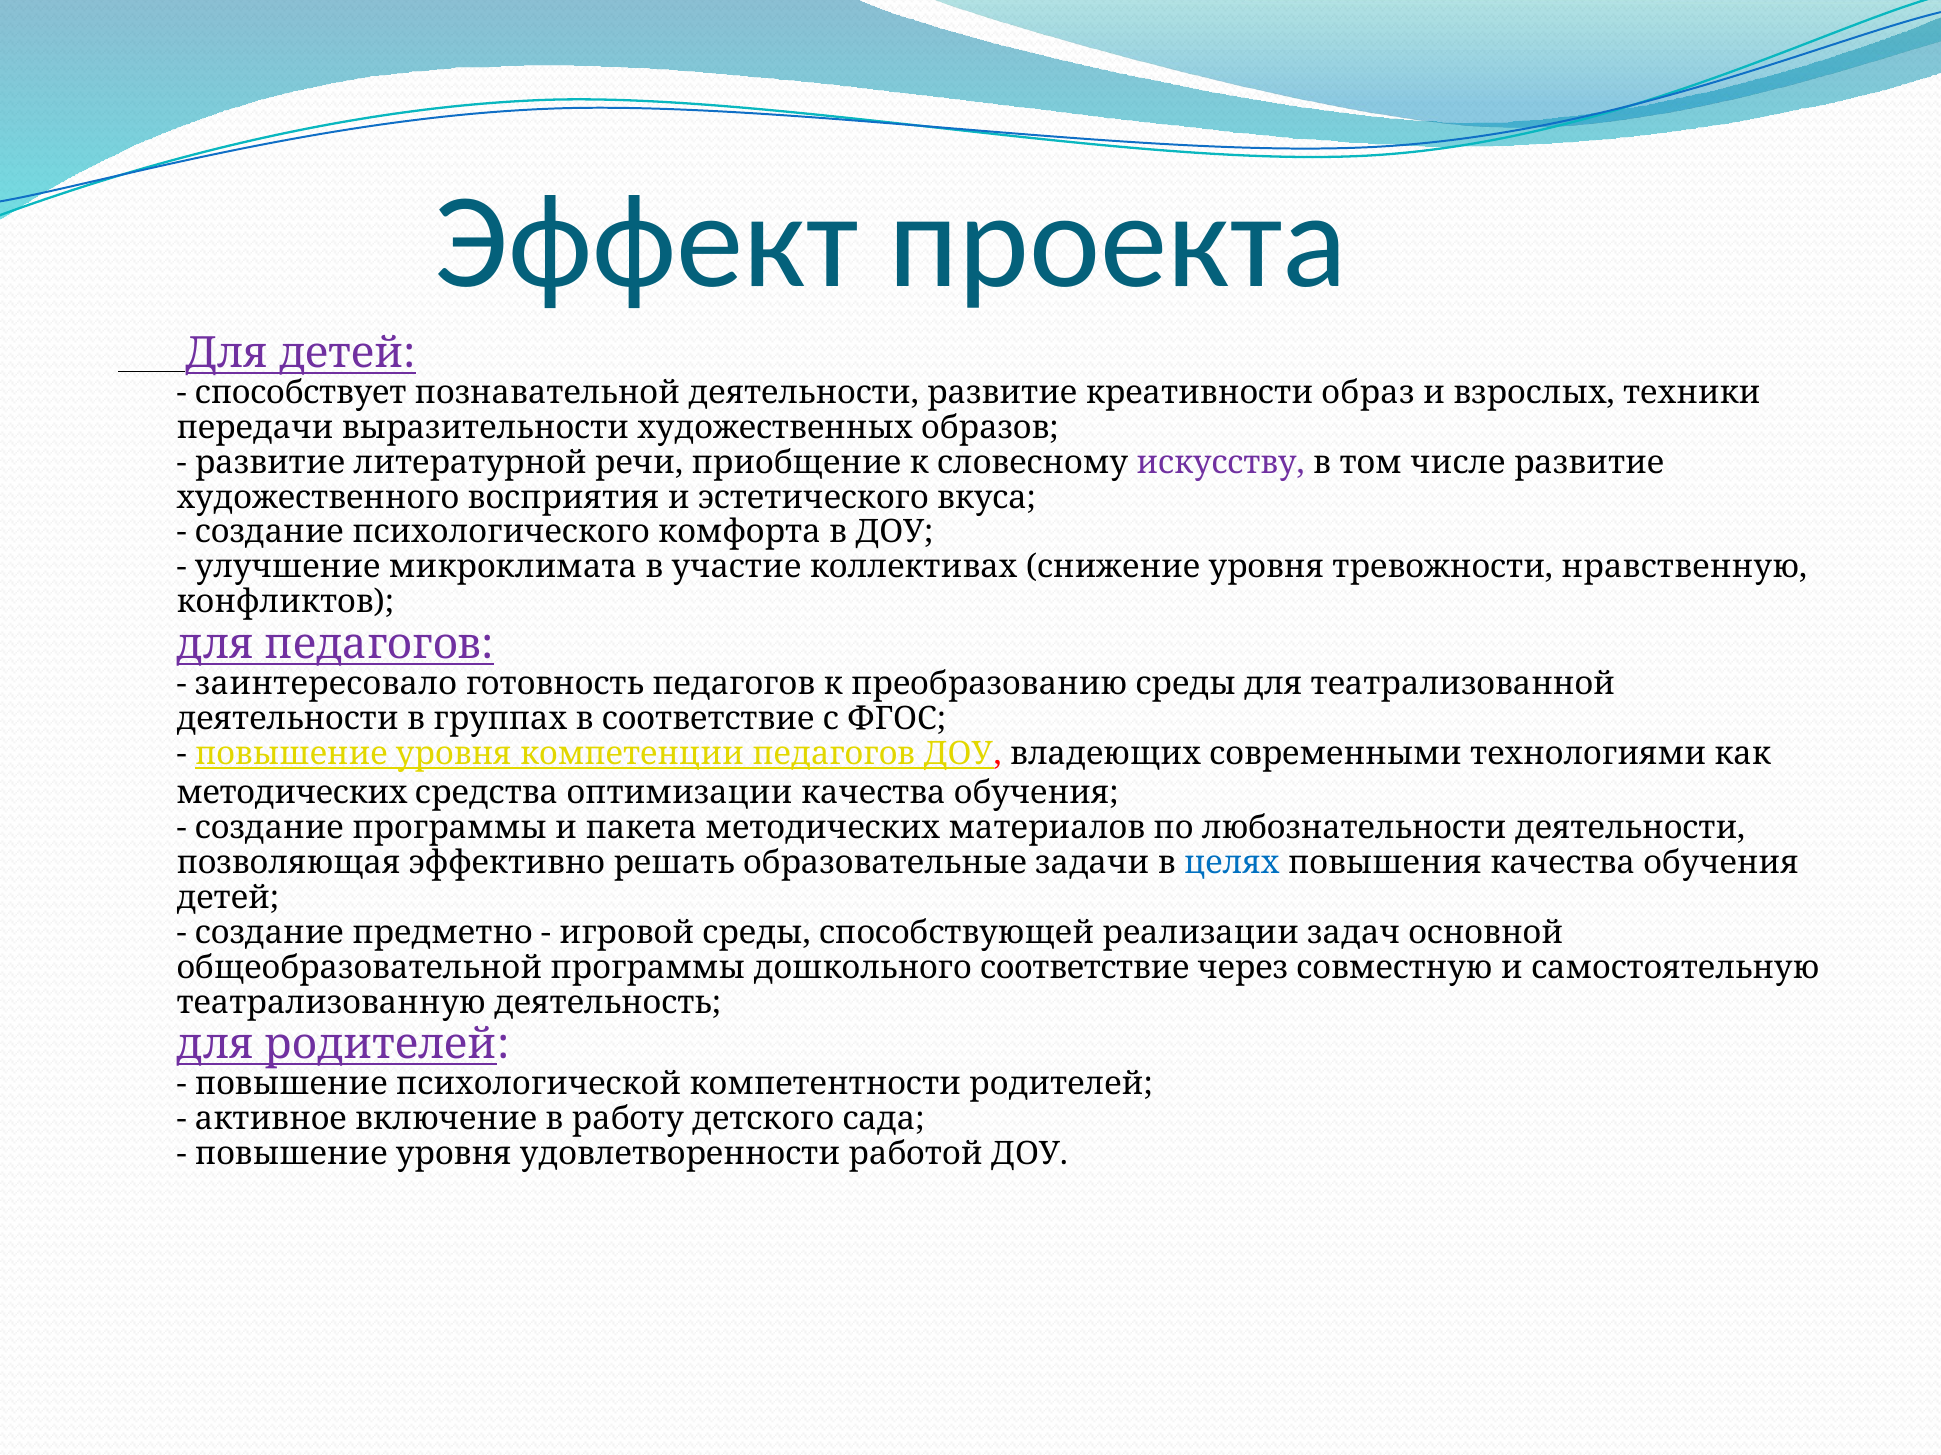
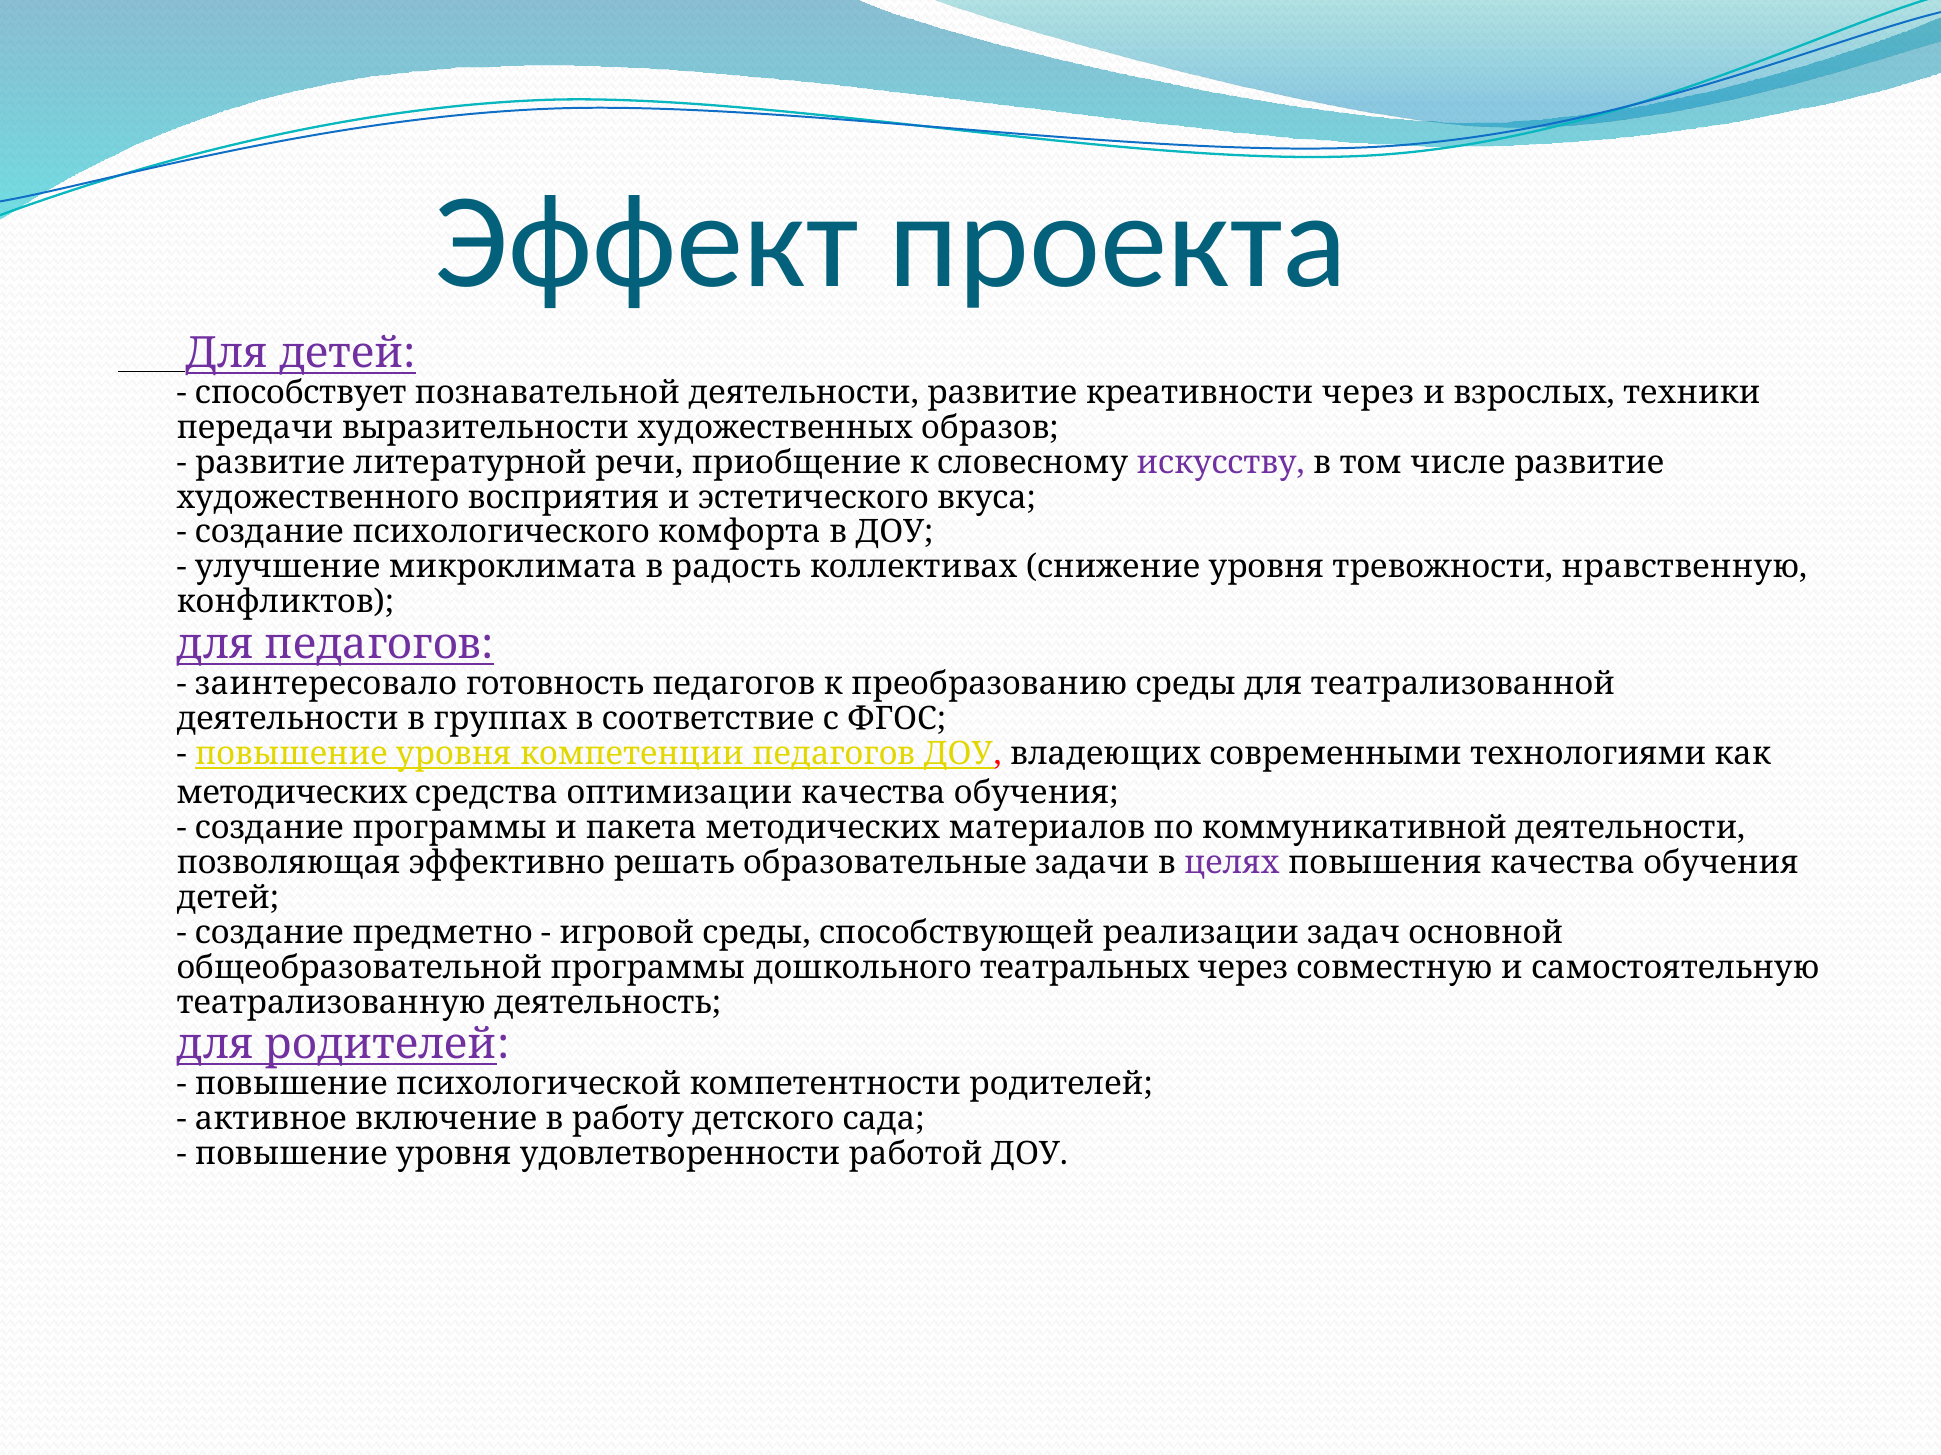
креативности образ: образ -> через (1368, 393)
участие: участие -> радость (736, 568)
любознательности: любознательности -> коммуникативной (1354, 828)
целях colour: blue -> purple (1232, 863)
дошкольного соответствие: соответствие -> театральных (1085, 968)
